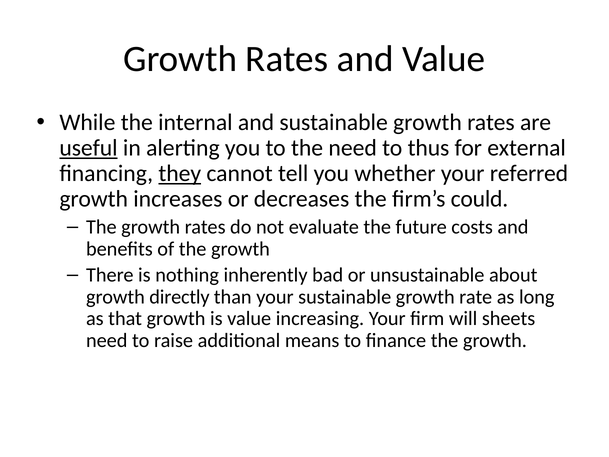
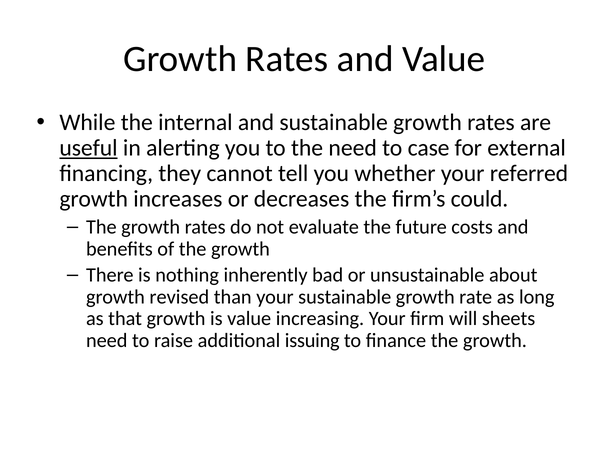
thus: thus -> case (429, 148)
they underline: present -> none (180, 173)
directly: directly -> revised (179, 297)
means: means -> issuing (312, 340)
